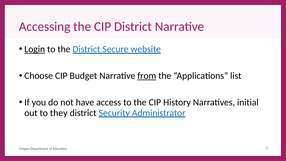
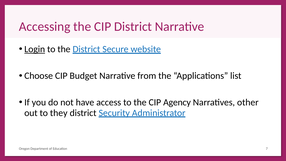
from underline: present -> none (147, 76)
History: History -> Agency (177, 102)
initial: initial -> other (248, 102)
